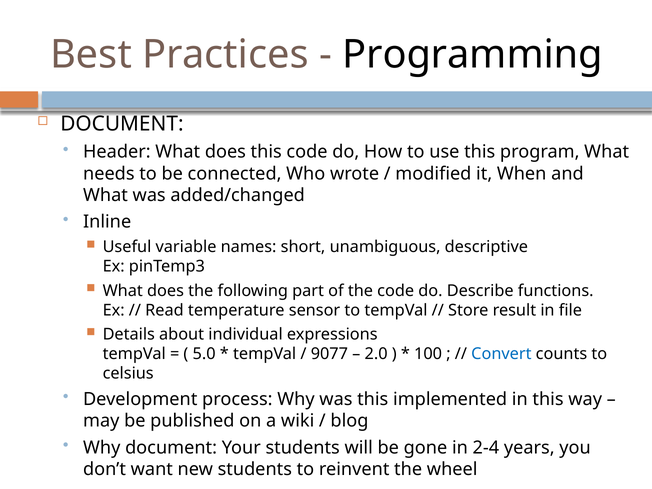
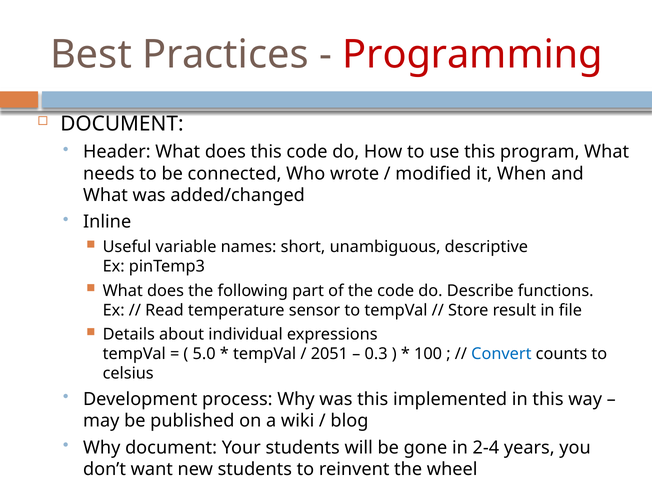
Programming colour: black -> red (473, 54)
9077: 9077 -> 2051 (329, 354)
2.0: 2.0 -> 0.3 (376, 354)
